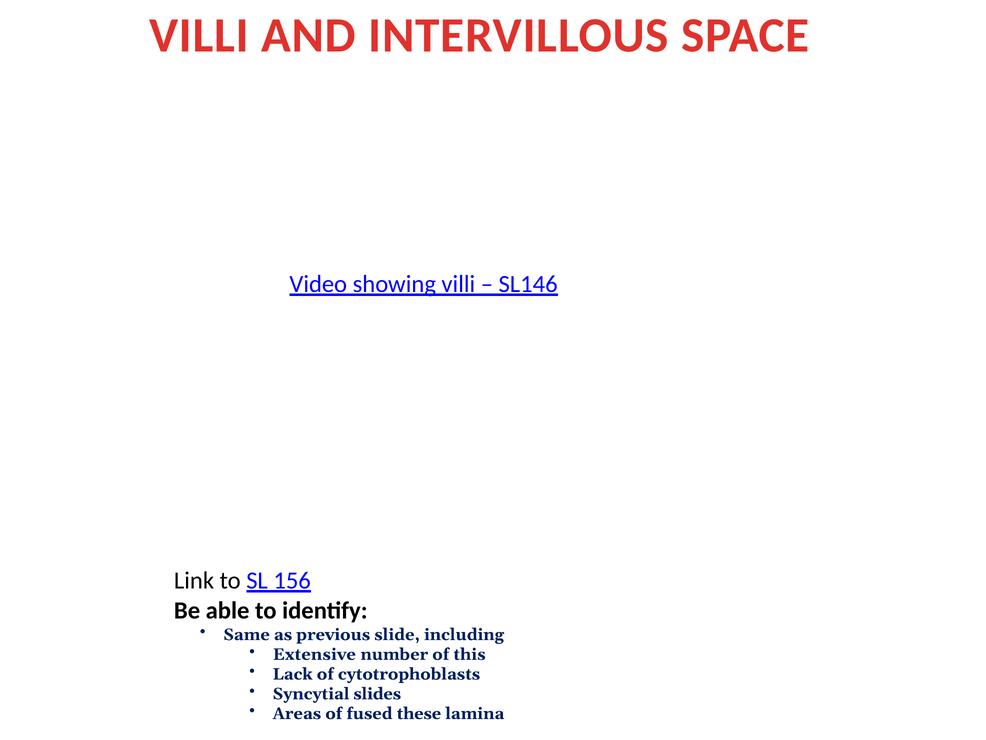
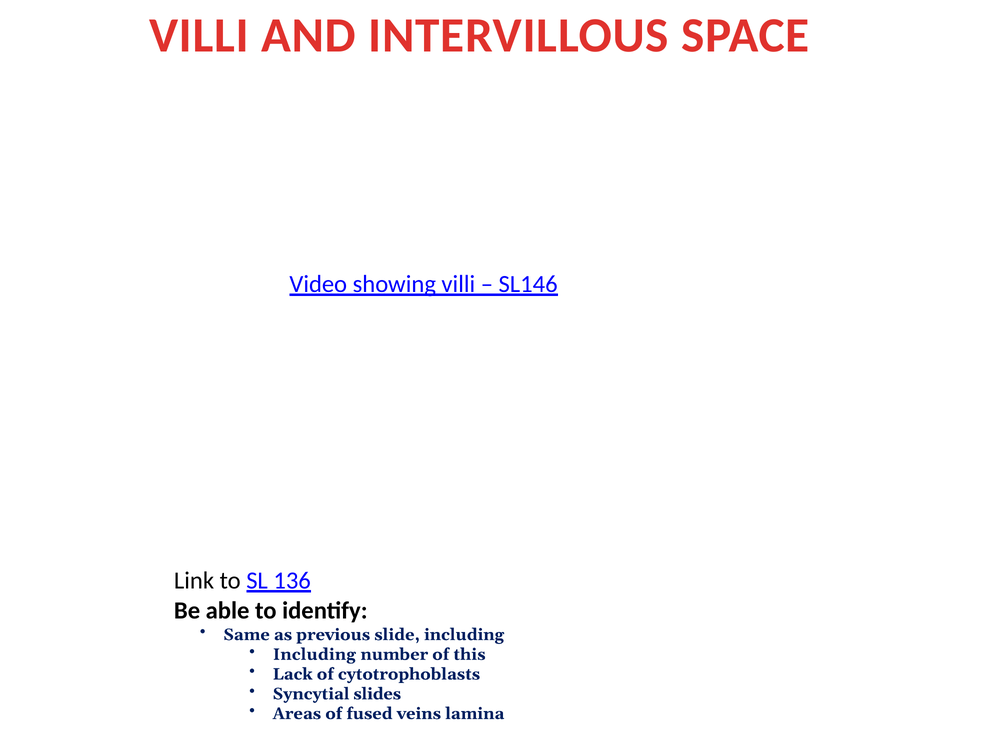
156: 156 -> 136 (292, 580)
Extensive: Extensive -> Including (314, 654)
these: these -> veins (419, 713)
